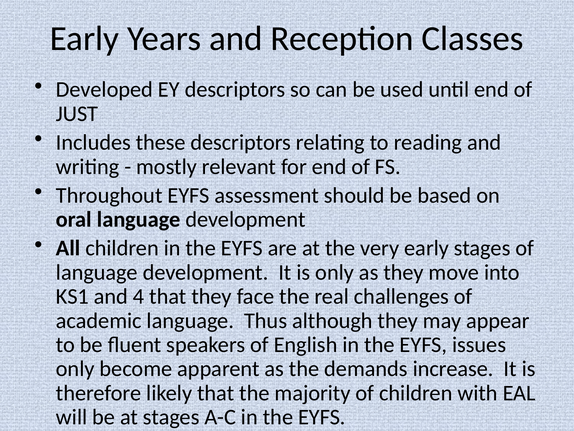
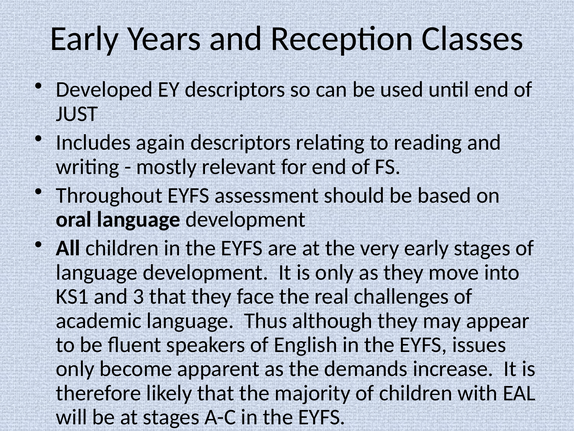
these: these -> again (161, 142)
4: 4 -> 3 (139, 296)
